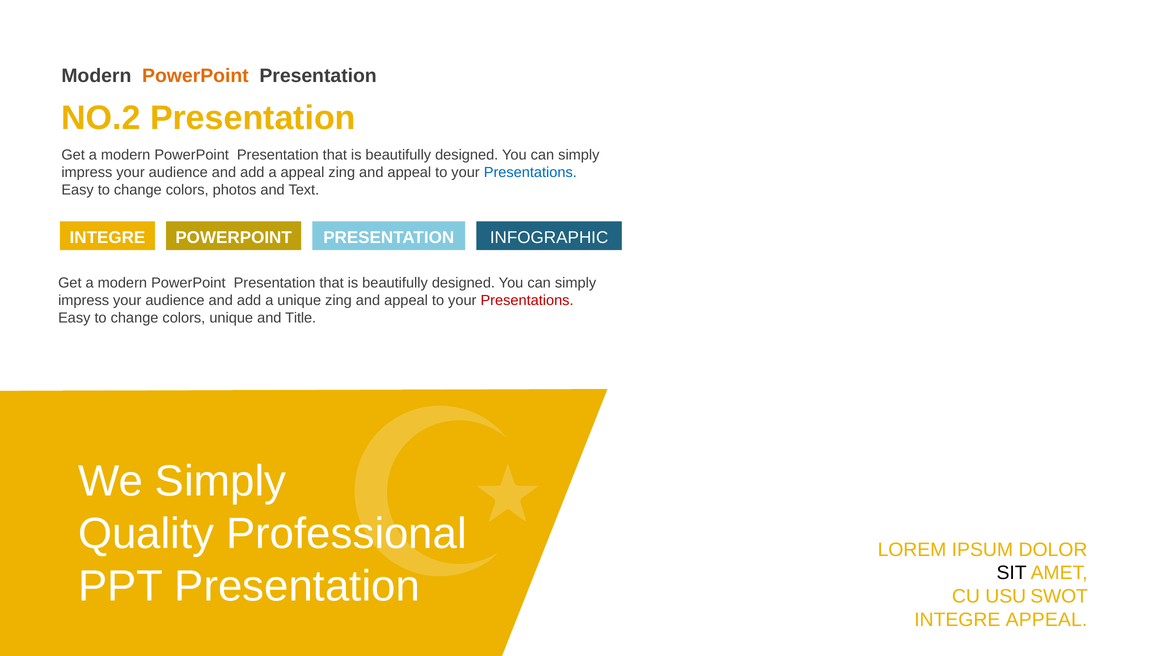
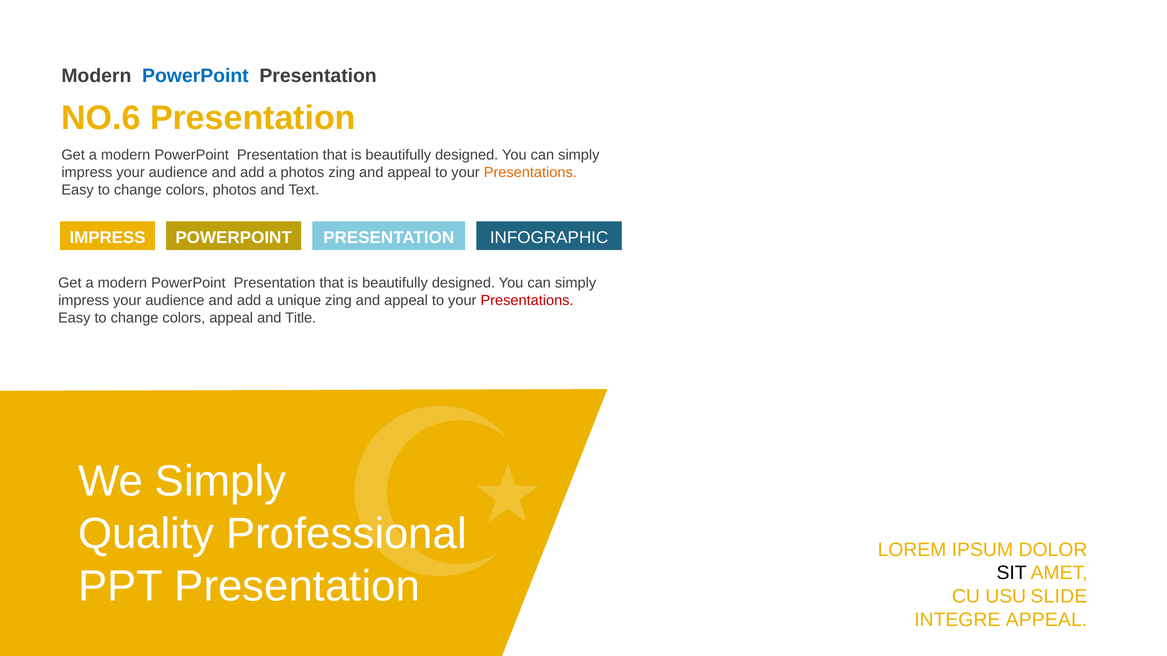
PowerPoint colour: orange -> blue (195, 76)
NO.2: NO.2 -> NO.6 (101, 118)
a appeal: appeal -> photos (303, 173)
Presentations colour: blue -> orange (530, 173)
INTEGRE: INTEGRE -> IMPRESS (108, 238)
colors unique: unique -> appeal (231, 318)
SWOT: SWOT -> SLIDE (1059, 597)
